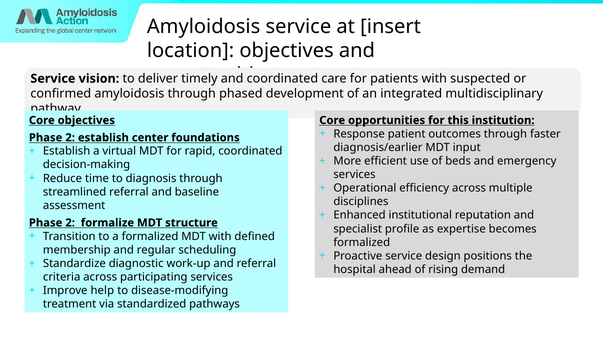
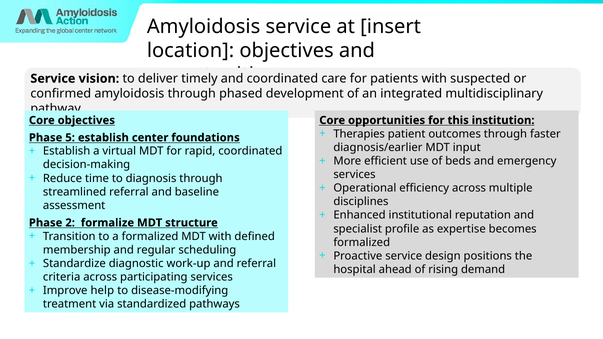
Response: Response -> Therapies (359, 134)
2: 2 -> 5 (70, 138)
